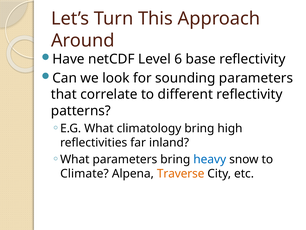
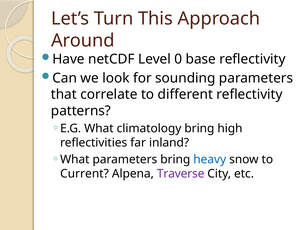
6: 6 -> 0 (178, 59)
Climate: Climate -> Current (84, 173)
Traverse colour: orange -> purple (181, 173)
